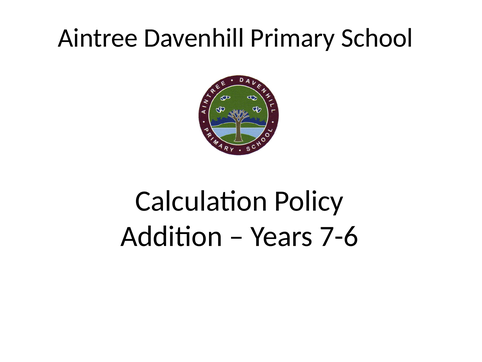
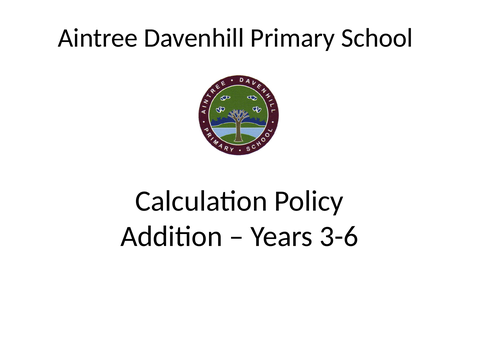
7-6: 7-6 -> 3-6 (339, 236)
